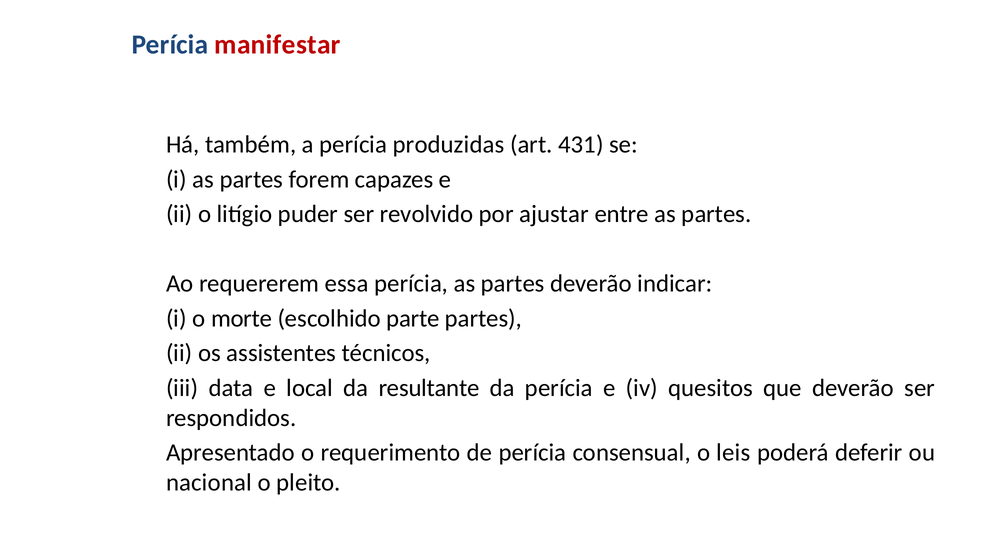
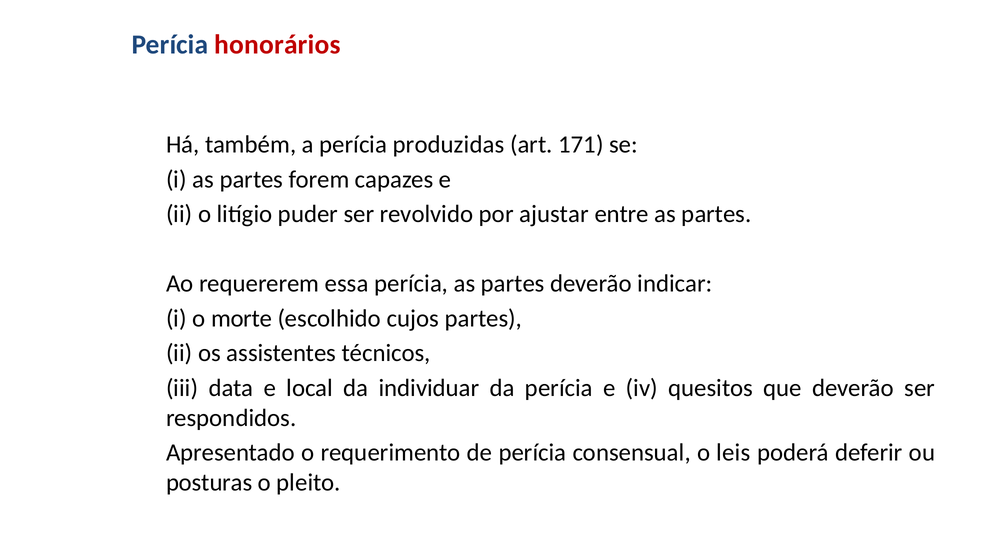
manifestar: manifestar -> honorários (278, 45)
431: 431 -> 171 (581, 144)
parte: parte -> cujos (413, 318)
resultante: resultante -> individuar (429, 388)
nacional: nacional -> posturas (209, 482)
